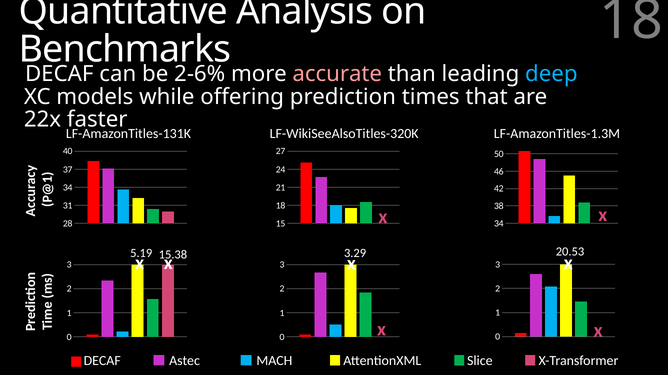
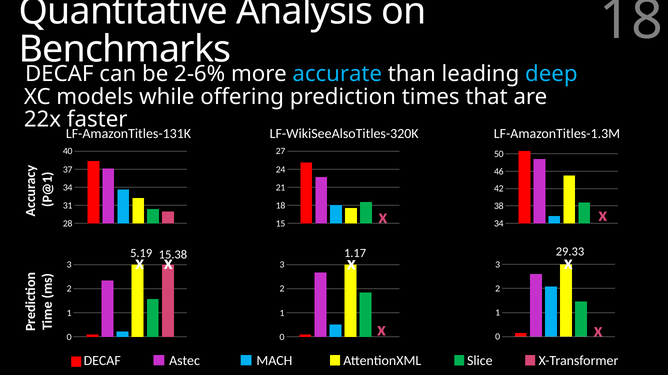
accurate colour: pink -> light blue (337, 74)
20.53: 20.53 -> 29.33 (570, 252)
3.29: 3.29 -> 1.17 (355, 254)
